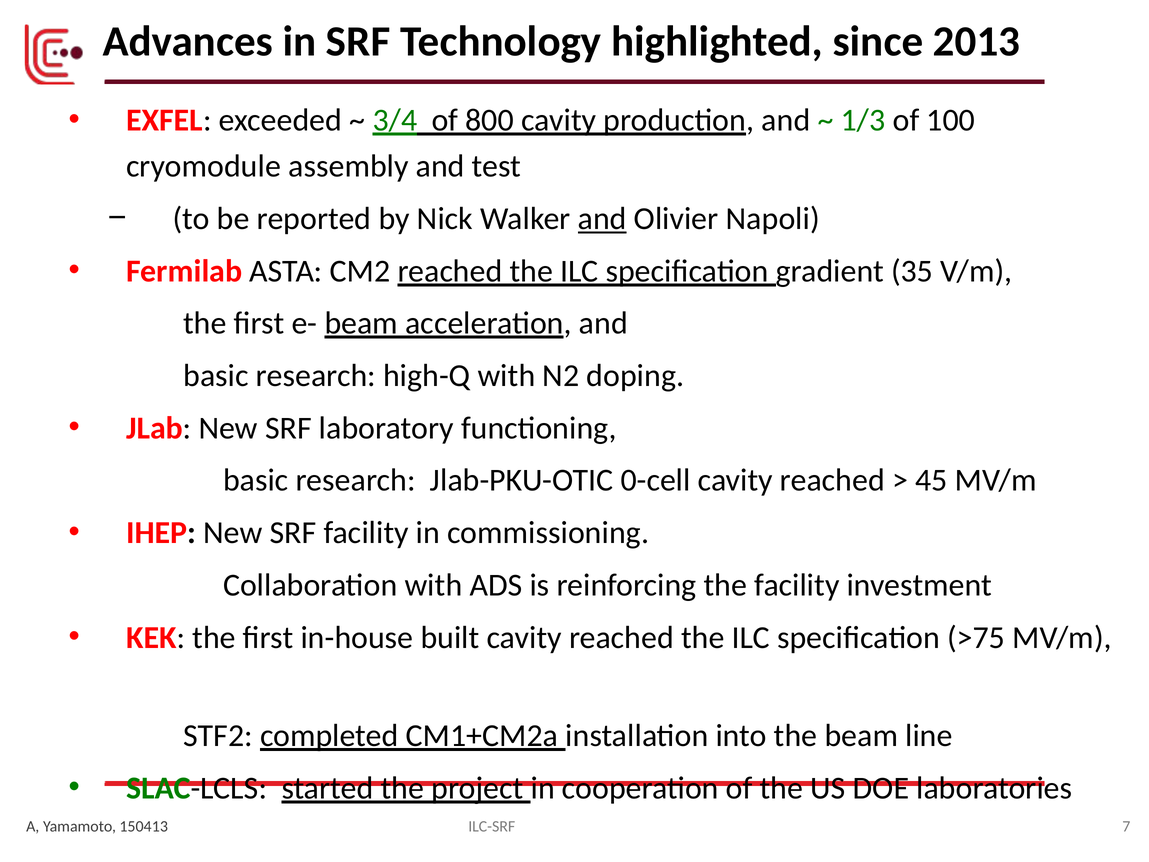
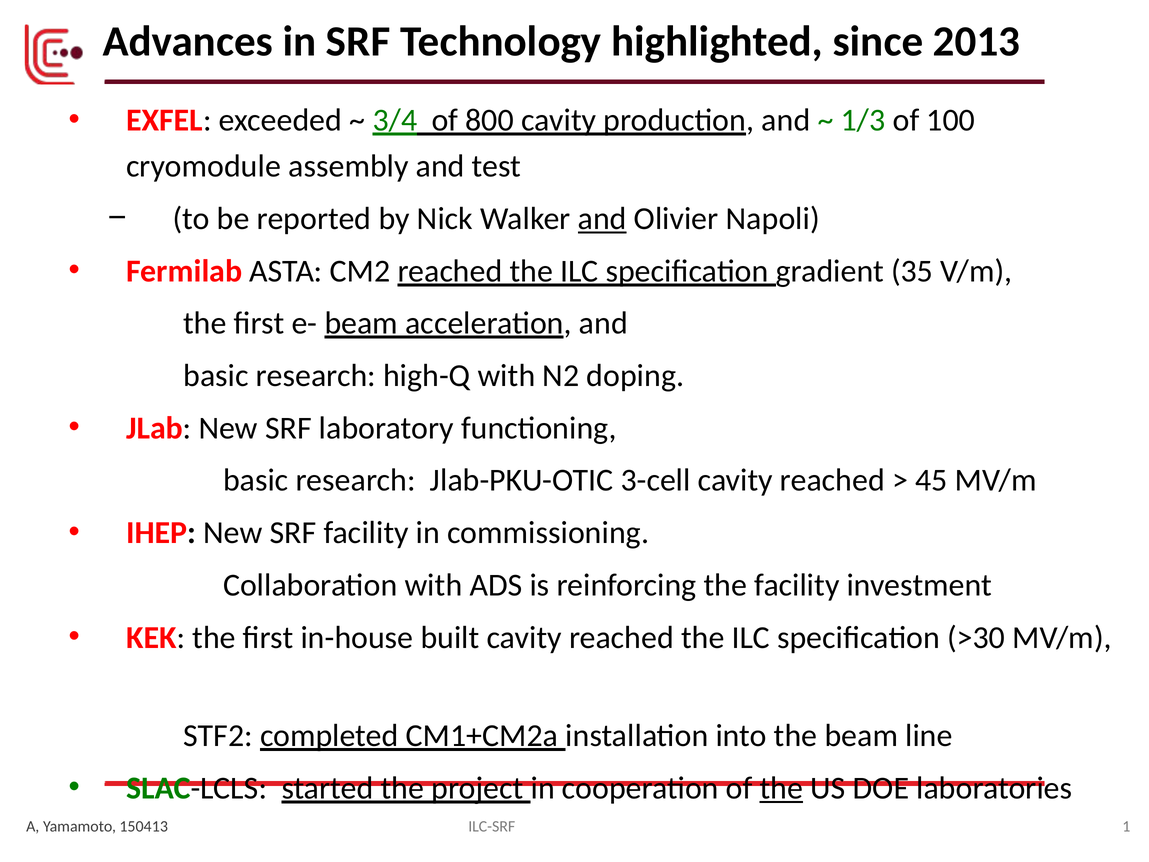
0-cell: 0-cell -> 3-cell (656, 480)
>75: >75 -> >30 (976, 637)
the underline: none -> present (781, 788)
7: 7 -> 1 (1126, 826)
